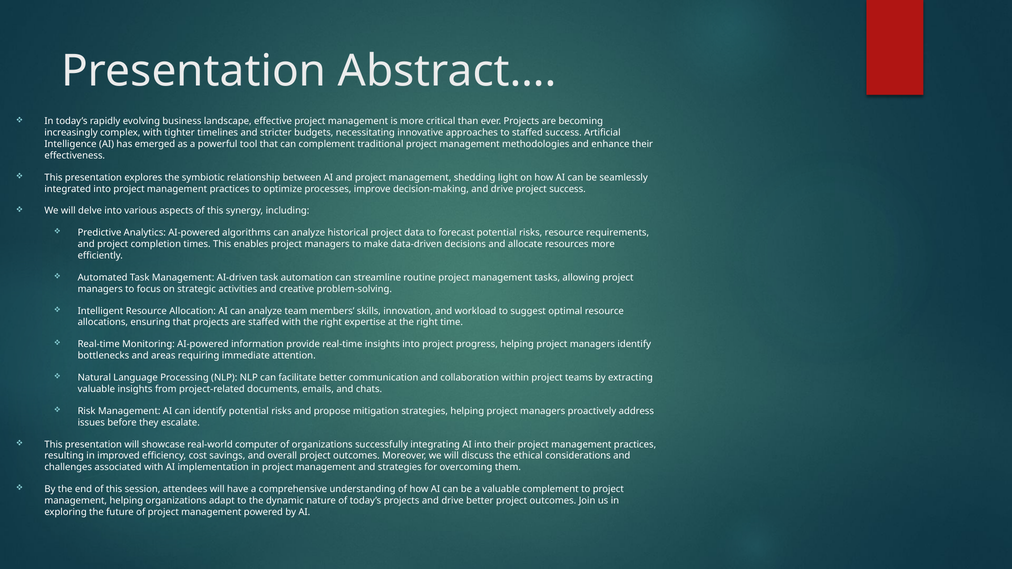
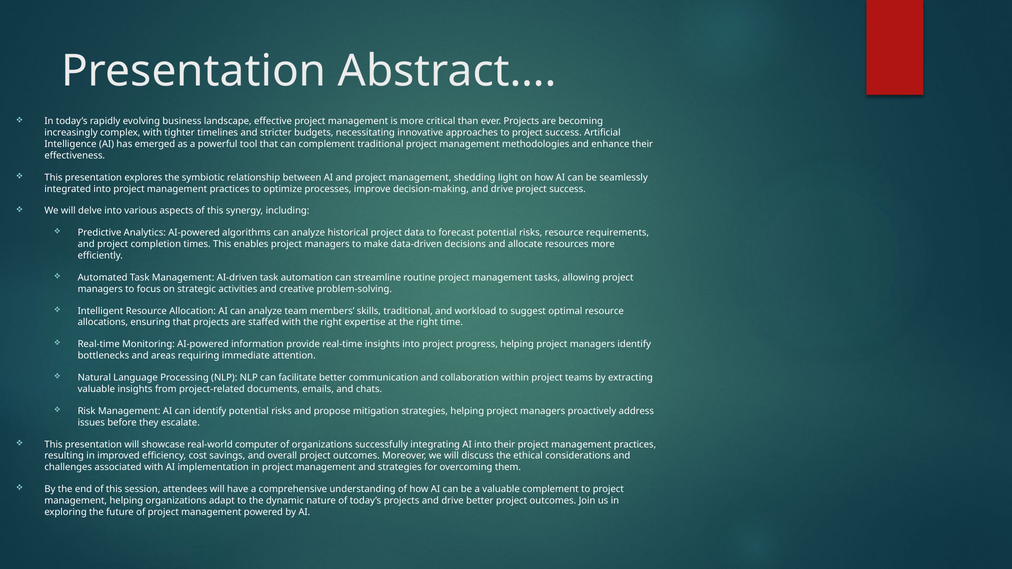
approaches to staffed: staffed -> project (527, 133)
skills innovation: innovation -> traditional (408, 311)
